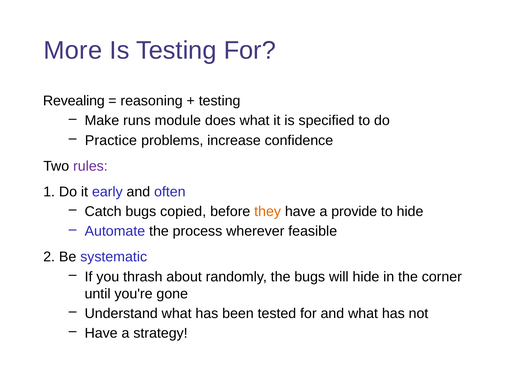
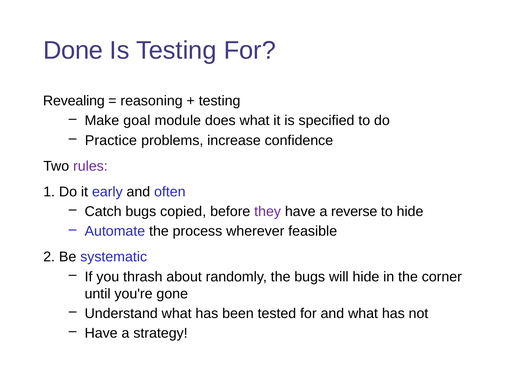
More: More -> Done (73, 51)
runs: runs -> goal (137, 121)
they colour: orange -> purple (268, 212)
provide: provide -> reverse (354, 212)
